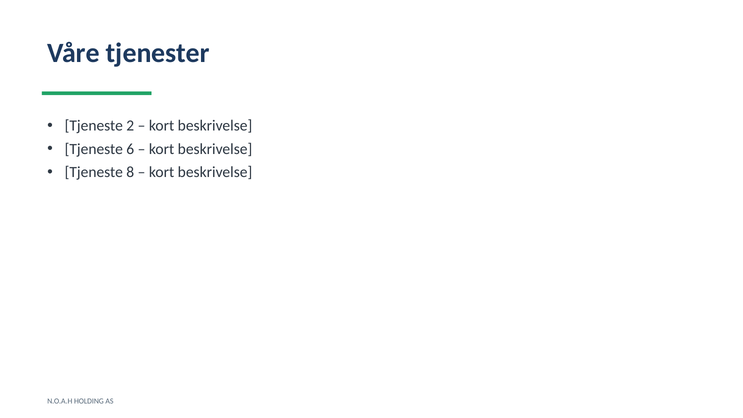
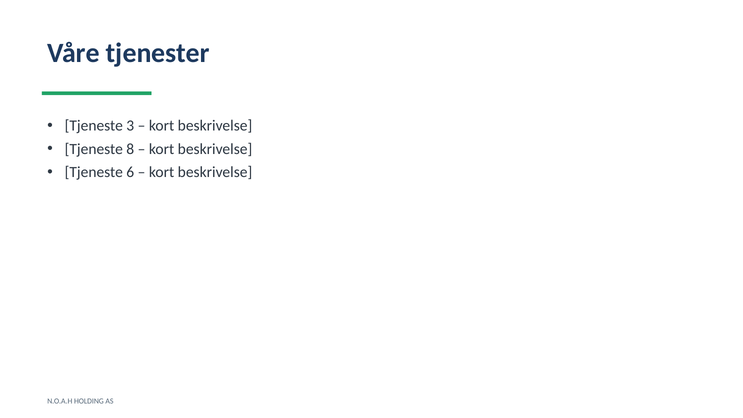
2: 2 -> 3 (130, 126)
6: 6 -> 8 (130, 149)
8: 8 -> 6 (130, 172)
